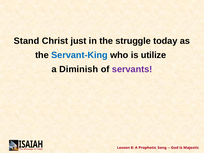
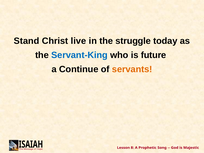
just: just -> live (78, 41)
utilize: utilize -> future (154, 55)
Diminish: Diminish -> Continue (79, 69)
servants colour: purple -> orange (132, 69)
